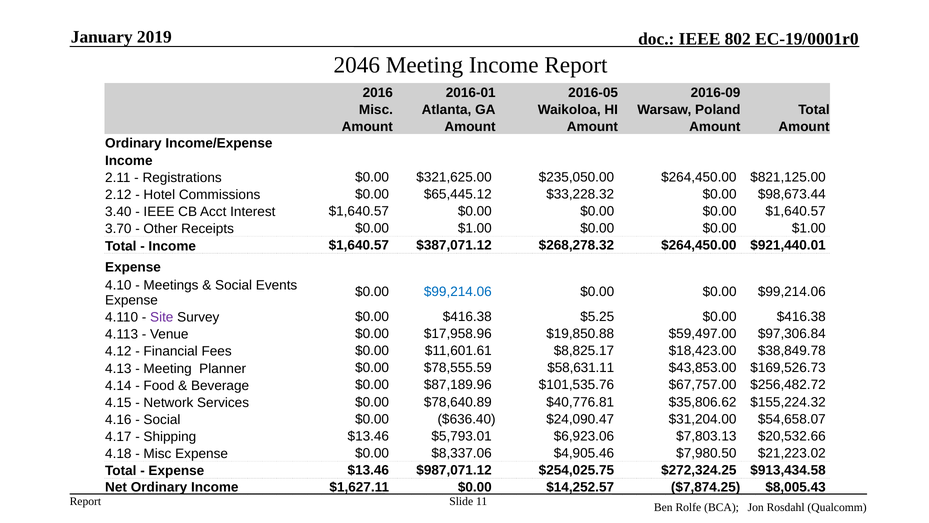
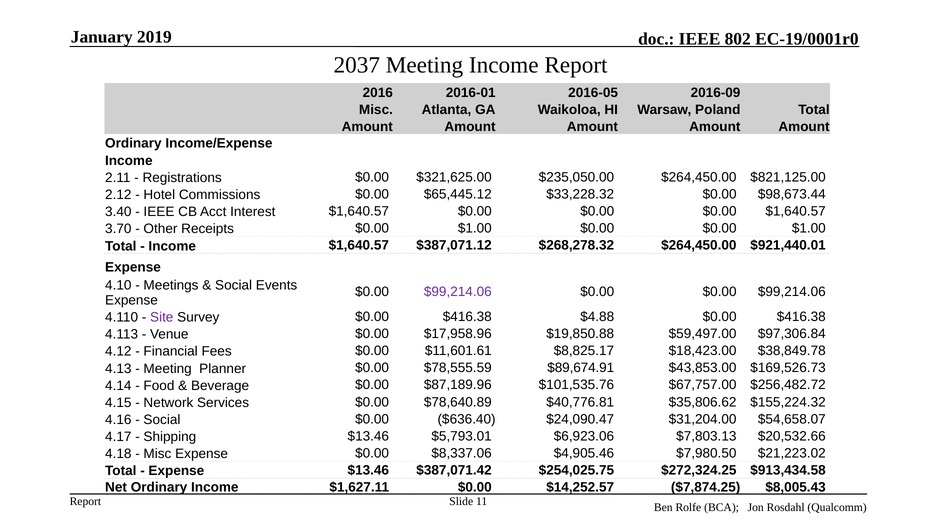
2046: 2046 -> 2037 (357, 65)
$99,214.06 colour: blue -> purple (458, 291)
$5.25: $5.25 -> $4.88 (597, 317)
$58,631.11: $58,631.11 -> $89,674.91 (581, 368)
$987,071.12: $987,071.12 -> $387,071.42 (454, 470)
